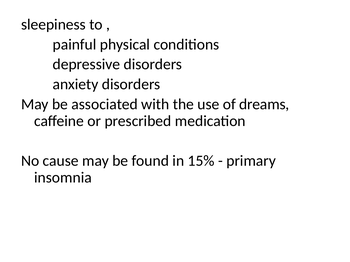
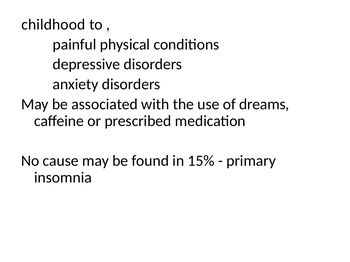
sleepiness: sleepiness -> childhood (53, 25)
